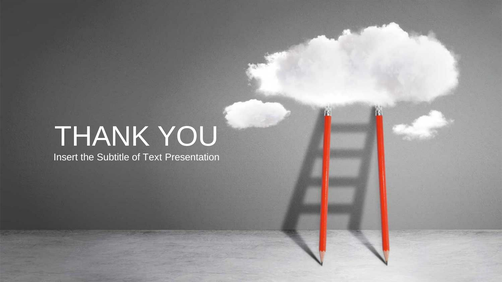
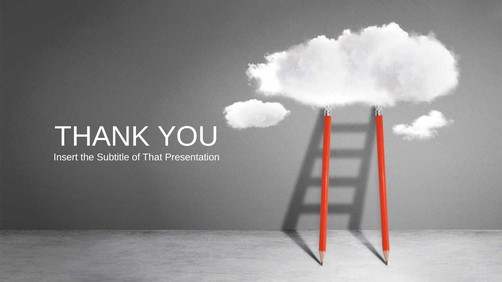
Text: Text -> That (152, 158)
